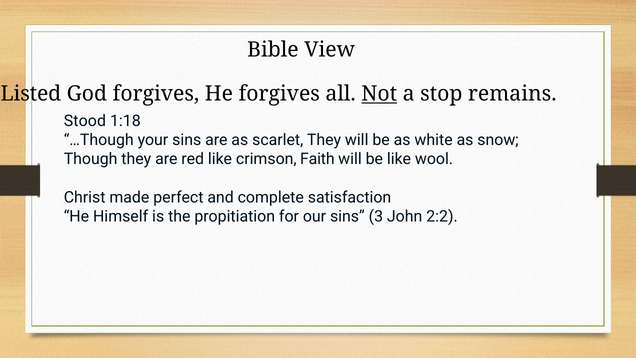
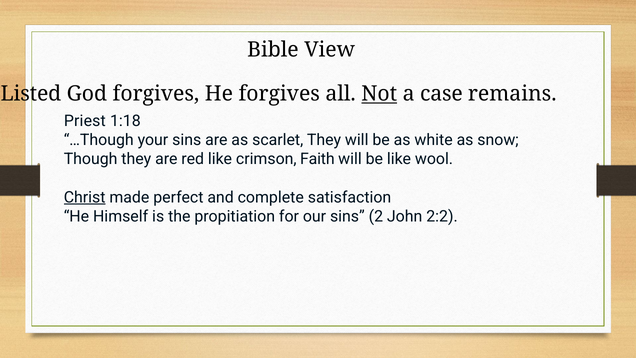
stop: stop -> case (441, 94)
Stood: Stood -> Priest (85, 121)
Christ underline: none -> present (85, 197)
3: 3 -> 2 (376, 216)
